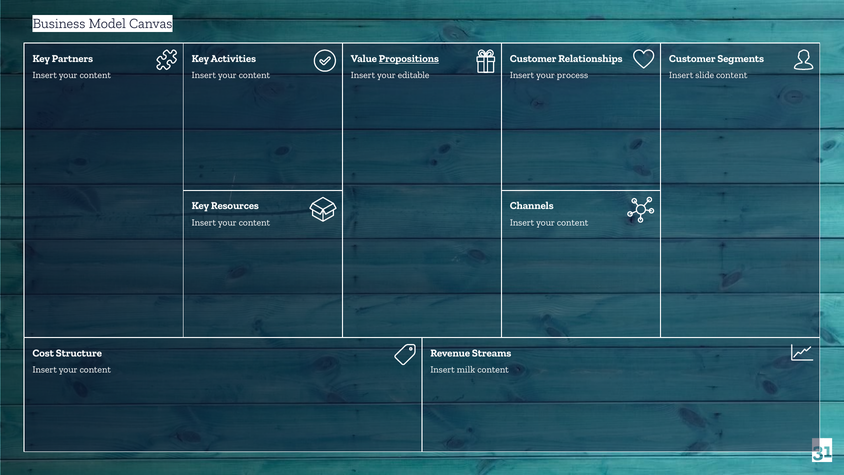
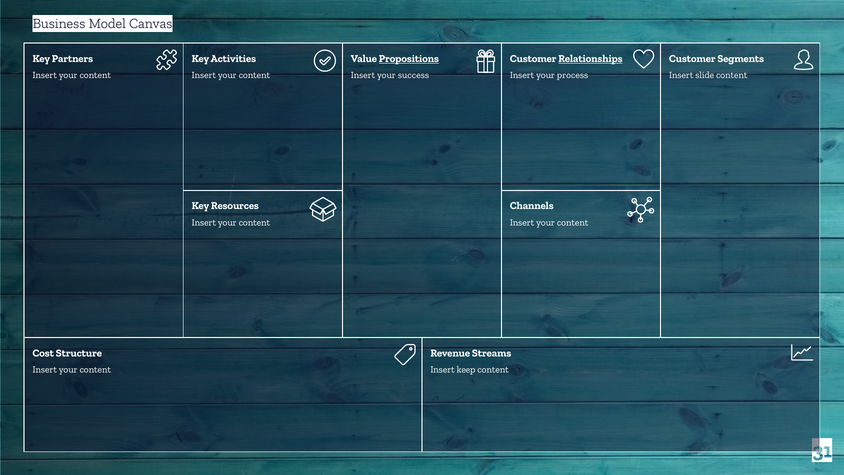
Relationships underline: none -> present (590, 59)
editable: editable -> success (413, 75)
milk: milk -> keep (466, 370)
